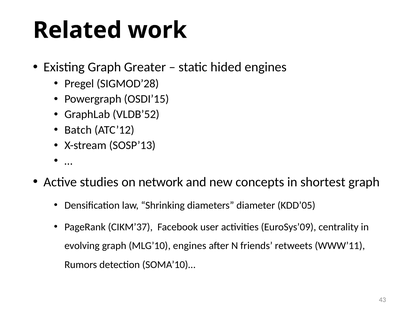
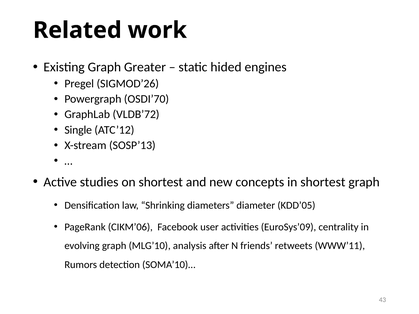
SIGMOD’28: SIGMOD’28 -> SIGMOD’26 (128, 84)
OSDI’15: OSDI’15 -> OSDI’70 (146, 99)
VLDB’52: VLDB’52 -> VLDB’72 (136, 115)
Batch: Batch -> Single (78, 130)
on network: network -> shortest (161, 182)
CIKM’37: CIKM’37 -> CIKM’06 (130, 227)
MLG’10 engines: engines -> analysis (190, 246)
